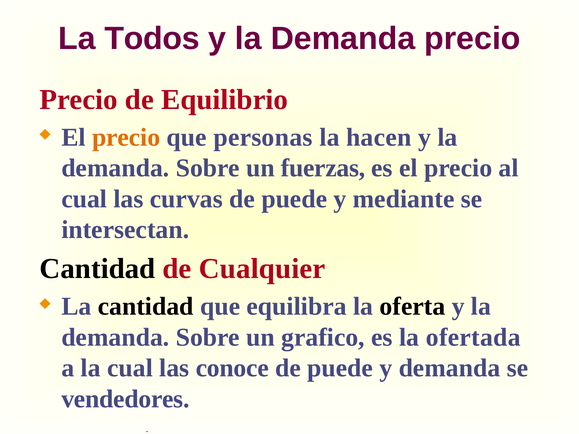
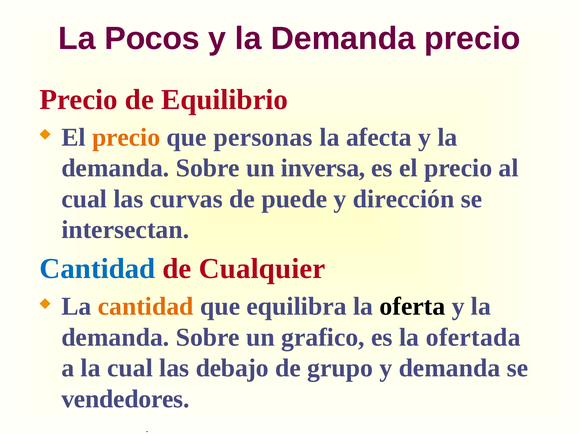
Todos: Todos -> Pocos (152, 38)
hacen: hacen -> afecta (379, 137)
fuerzas: fuerzas -> inversa (323, 168)
mediante: mediante -> dirección (404, 199)
Cantidad colour: black -> blue (97, 269)
cantidad colour: black -> orange (146, 306)
conoce: conoce -> debajo (232, 368)
puede: puede -> grupo (340, 368)
